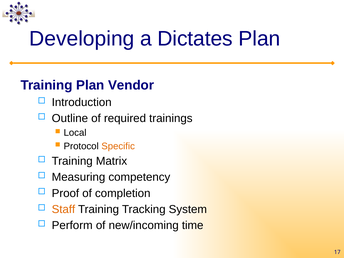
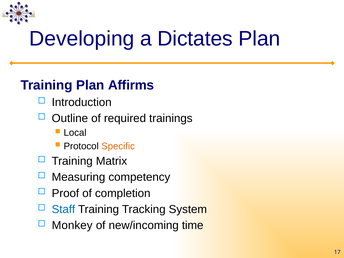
Vendor: Vendor -> Affirms (131, 85)
Staff colour: orange -> blue (63, 209)
Perform: Perform -> Monkey (72, 225)
